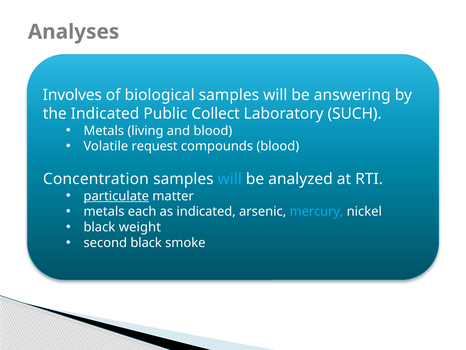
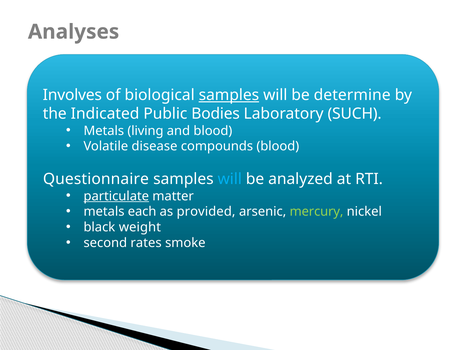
samples underline: none -> present (229, 95)
answering: answering -> determine (352, 95)
Collect: Collect -> Bodies (216, 114)
request: request -> disease (154, 146)
Concentration: Concentration -> Questionnaire (96, 179)
as indicated: indicated -> provided (206, 211)
mercury colour: light blue -> light green (316, 211)
second black: black -> rates (146, 242)
